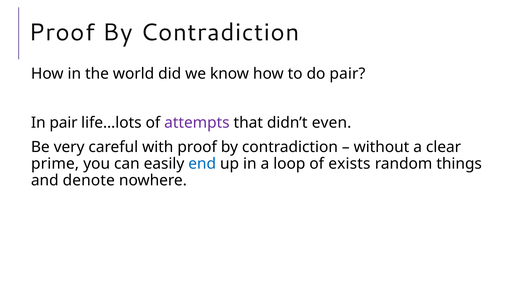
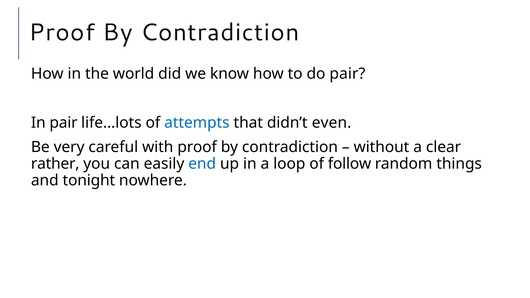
attempts colour: purple -> blue (197, 123)
prime: prime -> rather (55, 164)
exists: exists -> follow (350, 164)
denote: denote -> tonight (89, 181)
